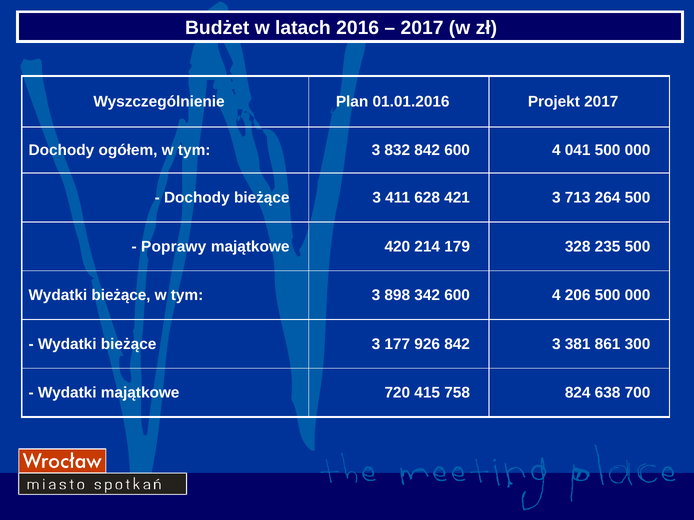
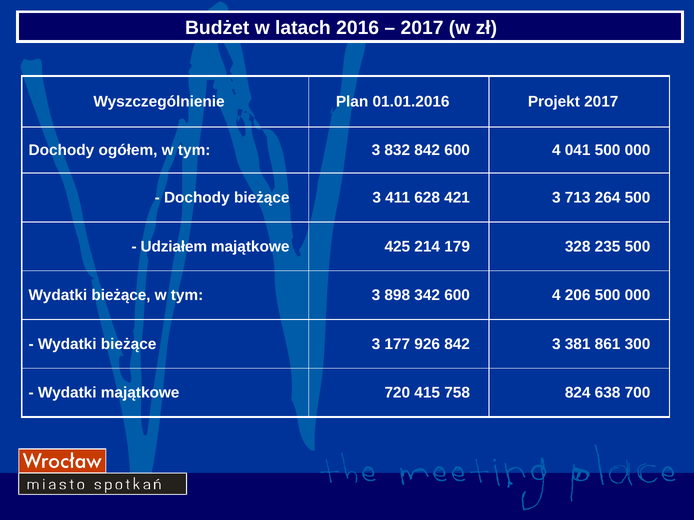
Poprawy: Poprawy -> Udziałem (174, 247)
420: 420 -> 425 (397, 247)
